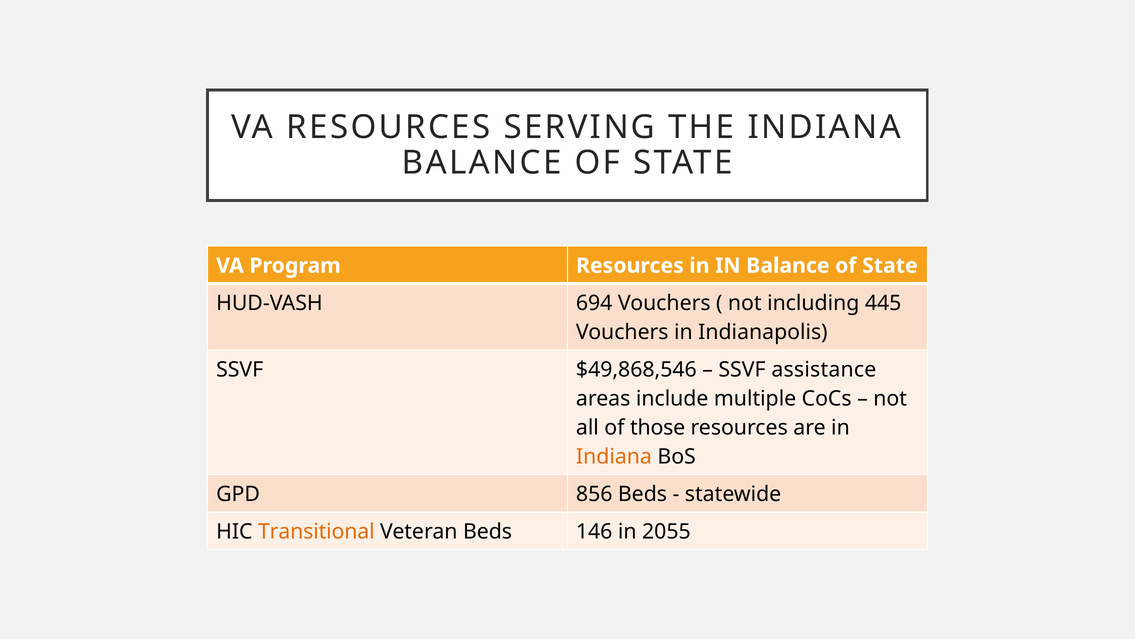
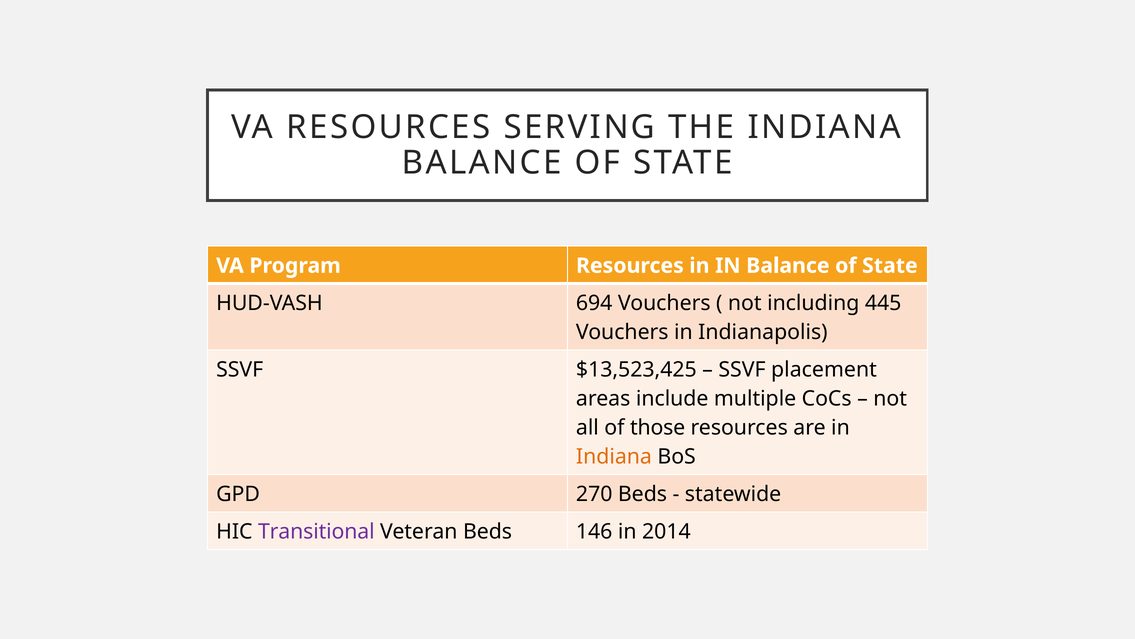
$49,868,546: $49,868,546 -> $13,523,425 (636, 370)
assistance: assistance -> placement (824, 370)
856: 856 -> 270 (594, 494)
Transitional colour: orange -> purple (316, 531)
2055: 2055 -> 2014 (666, 531)
